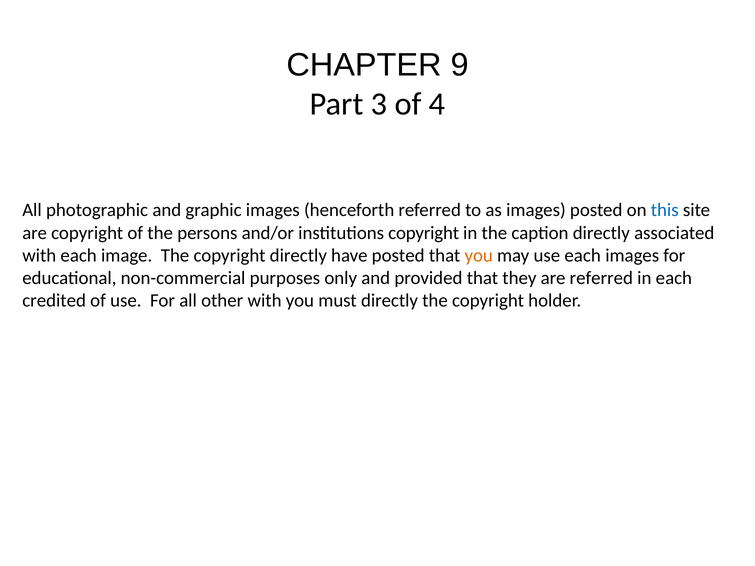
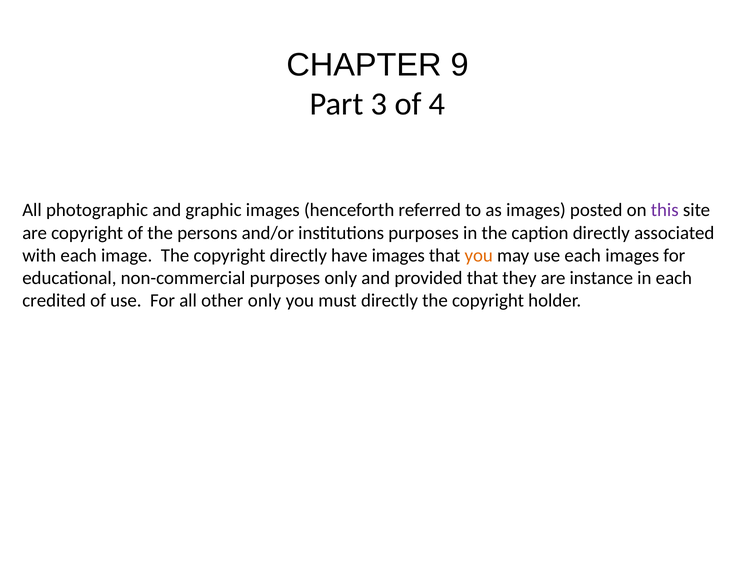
this colour: blue -> purple (665, 210)
institutions copyright: copyright -> purposes (424, 233)
have posted: posted -> images (398, 256)
are referred: referred -> instance (601, 278)
other with: with -> only (264, 301)
